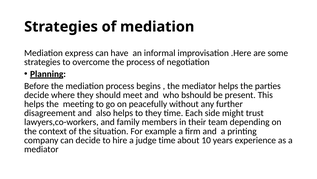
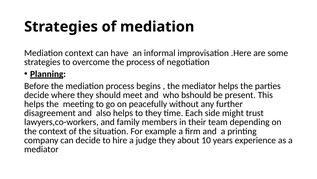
Mediation express: express -> context (79, 53)
judge time: time -> they (167, 140)
